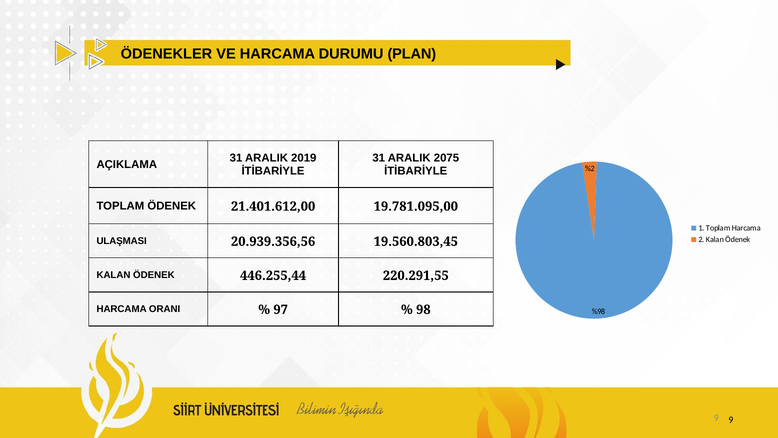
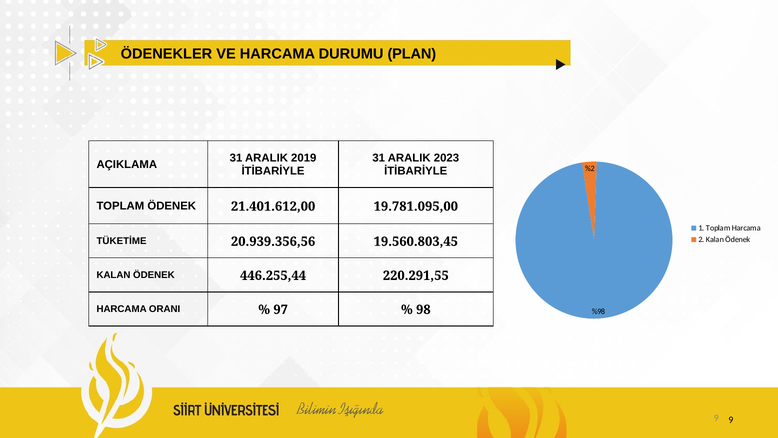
2075: 2075 -> 2023 (446, 158)
ULAŞMASI: ULAŞMASI -> TÜKETİME (122, 241)
